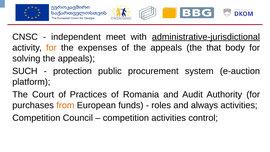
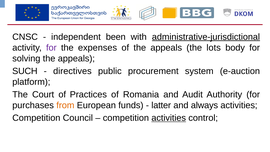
meet: meet -> been (116, 37)
for colour: orange -> purple (51, 48)
that: that -> lots (214, 48)
protection: protection -> directives (72, 71)
roles: roles -> latter (161, 105)
activities underline: none -> present (169, 118)
